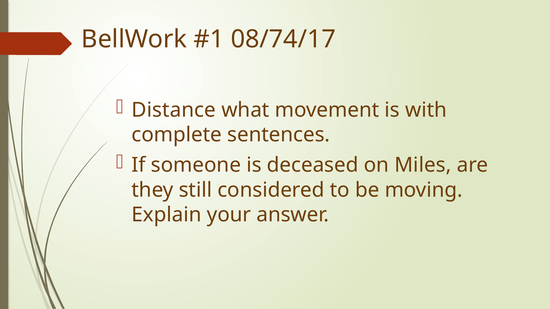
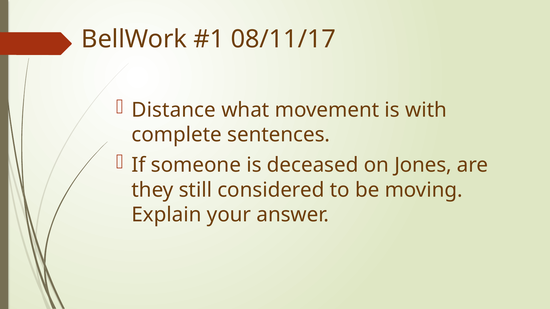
08/74/17: 08/74/17 -> 08/11/17 (283, 39)
Miles: Miles -> Jones (423, 165)
